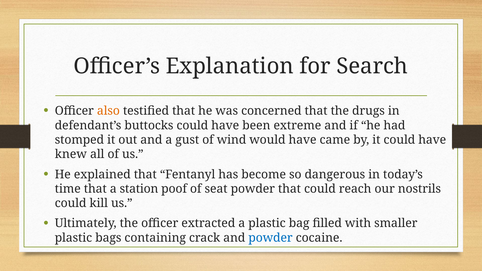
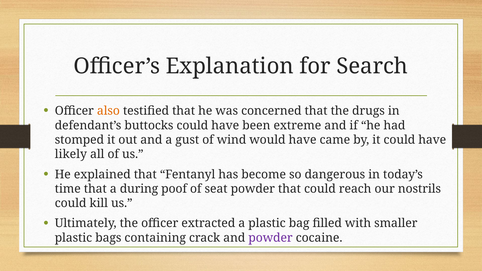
knew: knew -> likely (71, 154)
station: station -> during (139, 189)
powder colour: blue -> purple (271, 238)
